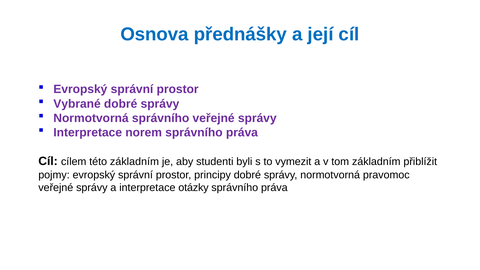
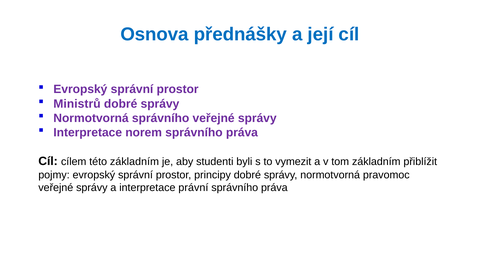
Vybrané: Vybrané -> Ministrů (77, 104)
otázky: otázky -> právní (193, 188)
